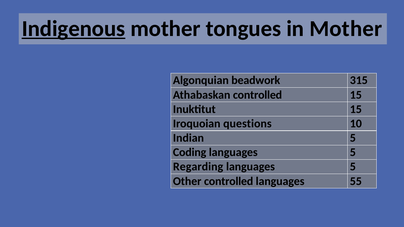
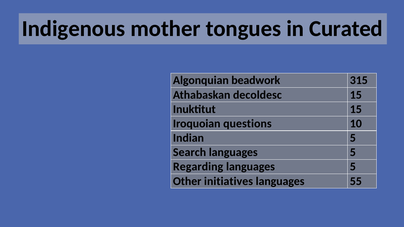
Indigenous underline: present -> none (74, 29)
in Mother: Mother -> Curated (346, 29)
Athabaskan controlled: controlled -> decoldesc (257, 95)
Coding: Coding -> Search (190, 153)
Other controlled: controlled -> initiatives (229, 181)
